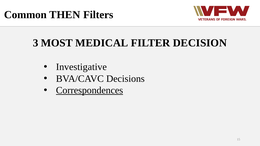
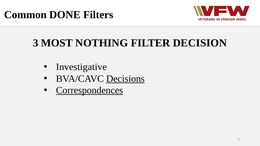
THEN: THEN -> DONE (65, 15)
MEDICAL: MEDICAL -> NOTHING (102, 43)
Decisions underline: none -> present (125, 79)
